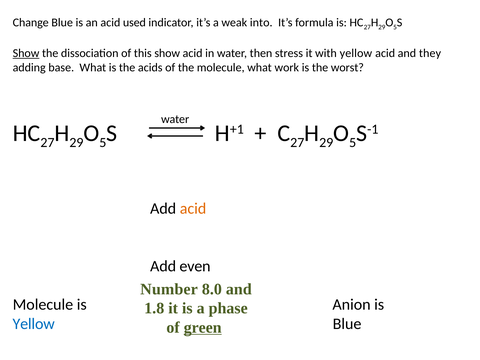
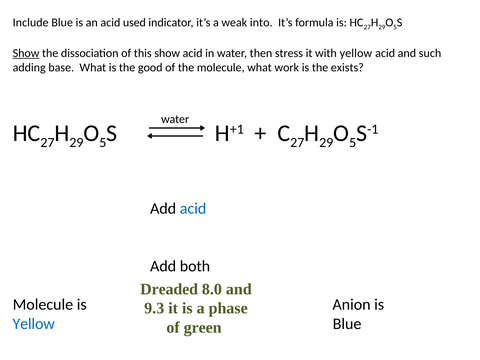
Change: Change -> Include (31, 22)
they: they -> such (430, 53)
acids: acids -> good (150, 68)
worst: worst -> exists (347, 68)
acid colour: orange -> blue (193, 209)
even: even -> both (195, 266)
Number: Number -> Dreaded (169, 289)
1.8: 1.8 -> 9.3 (154, 308)
green underline: present -> none (203, 327)
